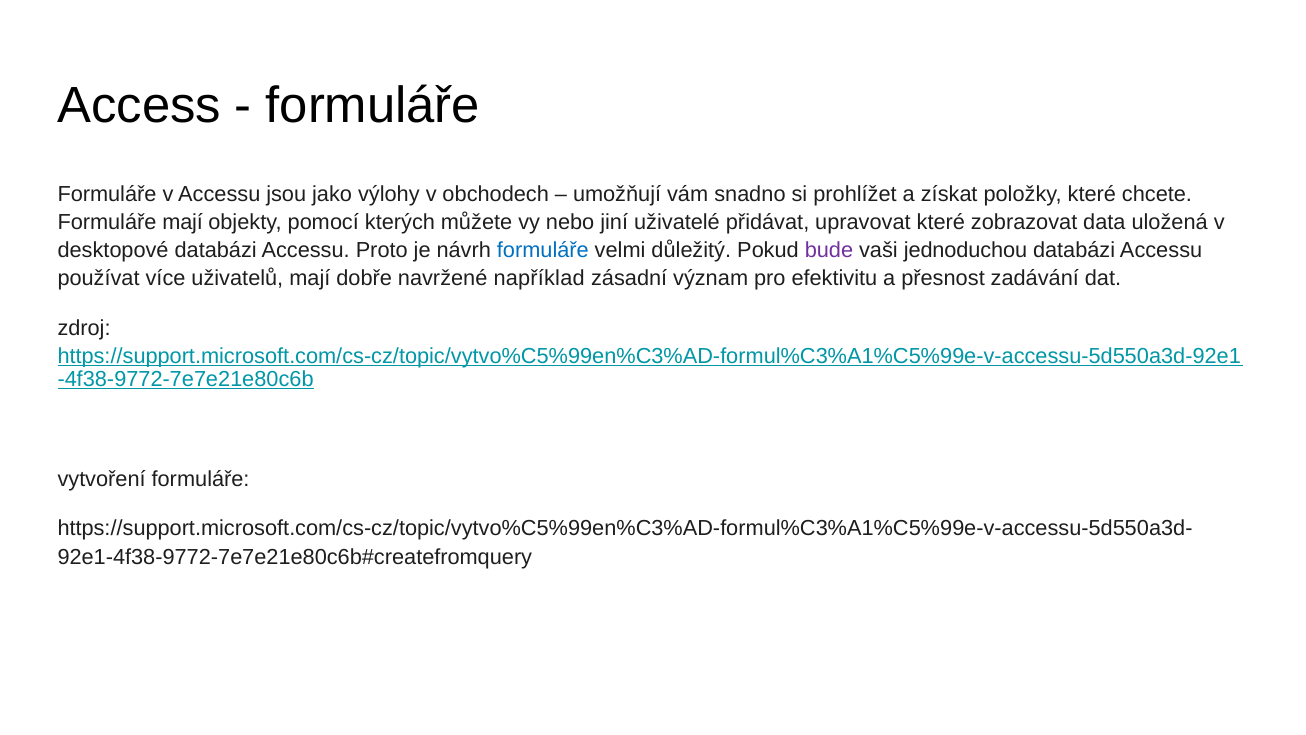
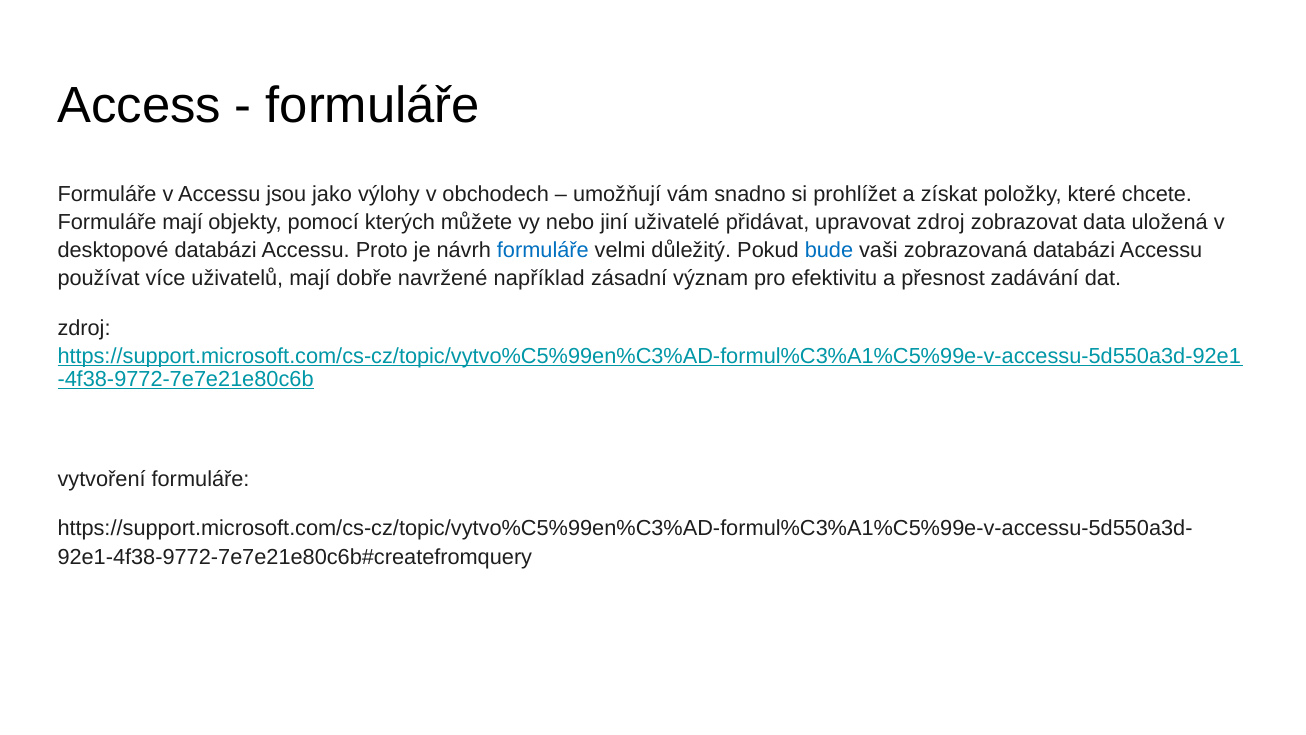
upravovat které: které -> zdroj (941, 222)
bude colour: purple -> blue (829, 250)
jednoduchou: jednoduchou -> zobrazovaná (966, 250)
